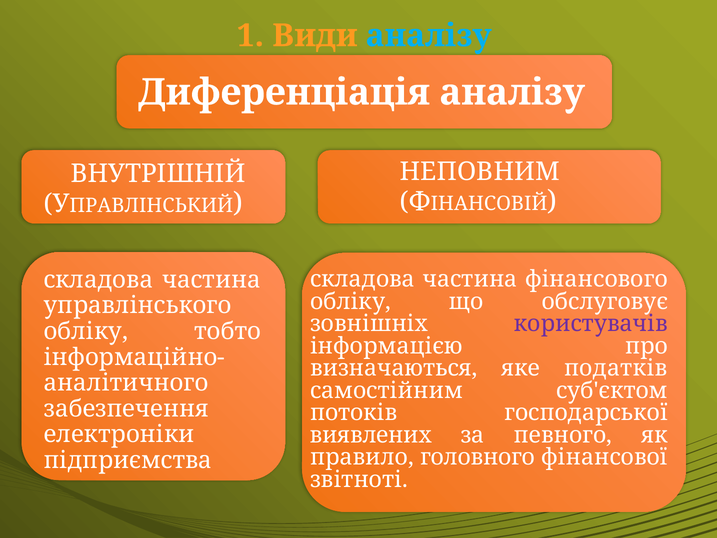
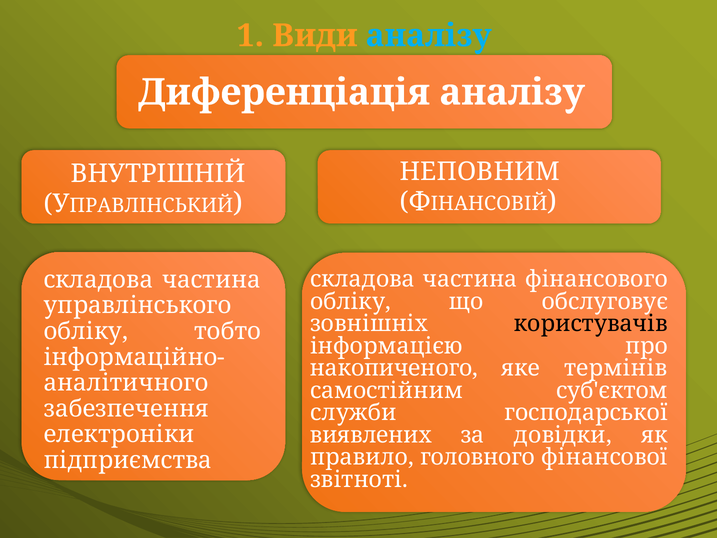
користувачів colour: purple -> black (591, 324)
визначаються: визначаються -> накопиченого (394, 368)
податків: податків -> термінів (616, 368)
потоків: потоків -> служби (354, 413)
певного: певного -> довідки (563, 435)
